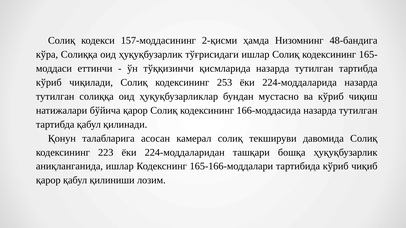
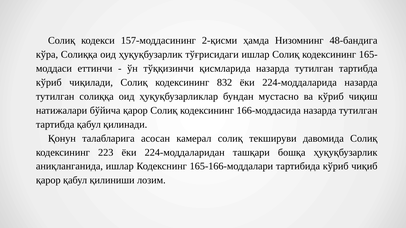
253: 253 -> 832 (225, 83)
